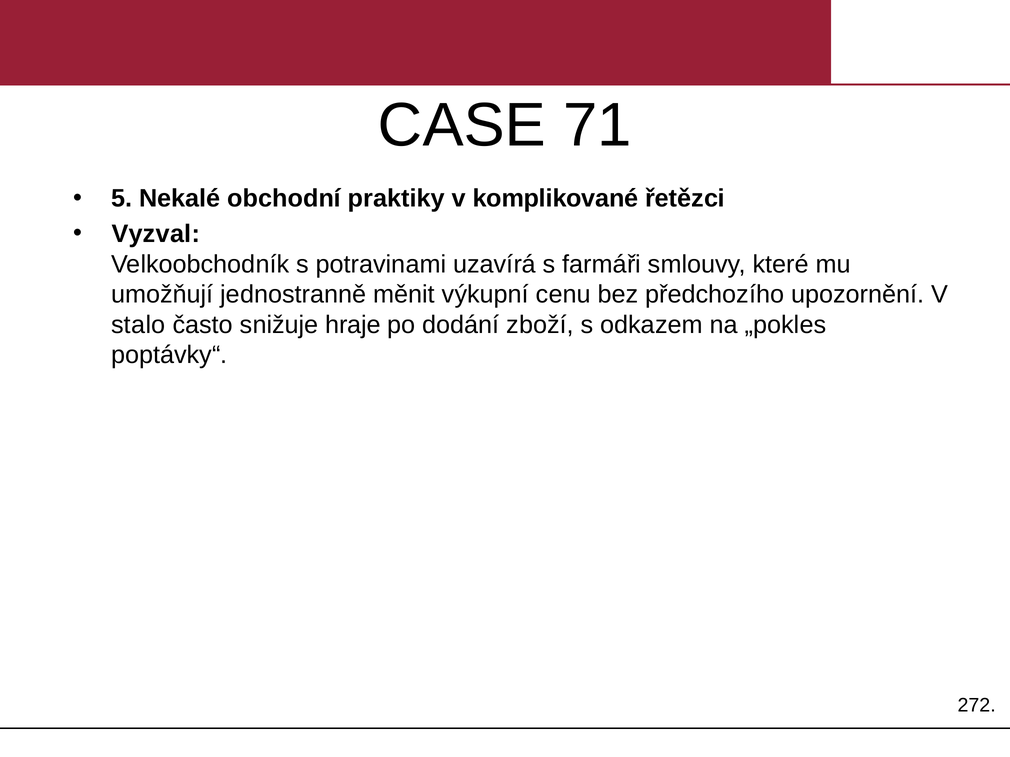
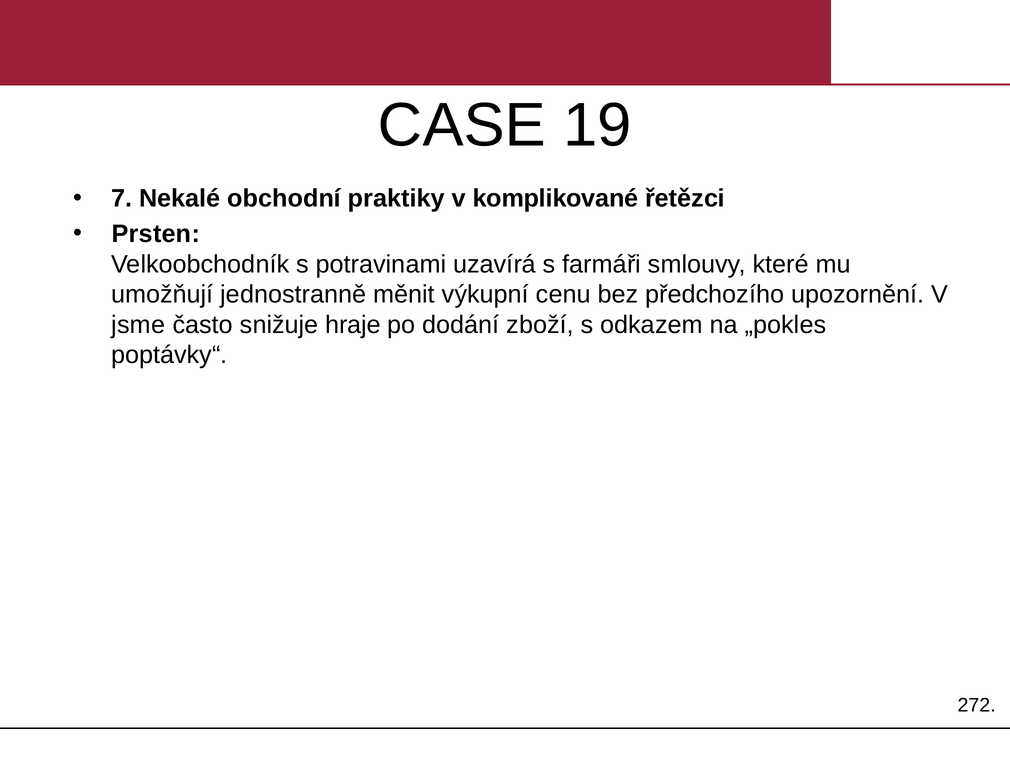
71: 71 -> 19 (597, 125)
5: 5 -> 7 (122, 199)
Vyzval: Vyzval -> Prsten (156, 234)
stalo: stalo -> jsme (138, 325)
